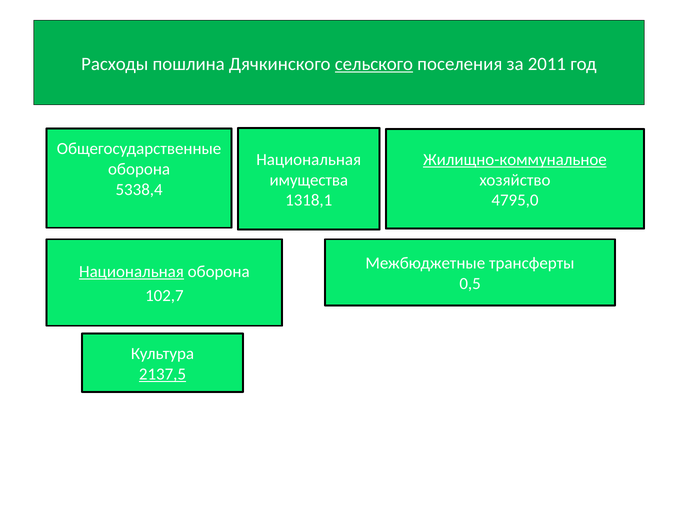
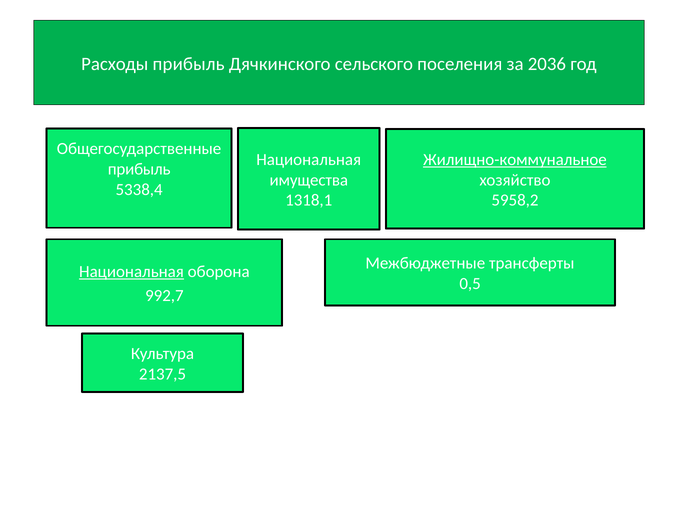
Расходы пошлина: пошлина -> прибыль (189, 64)
сельского underline: present -> none (374, 64)
2011: 2011 -> 2036 (547, 64)
оборона: оборона -> прибыль (139, 169)
4795,0: 4795,0 -> 5958,2 (515, 201)
102,7: 102,7 -> 992,7 (164, 296)
2137,5 underline: present -> none (162, 374)
